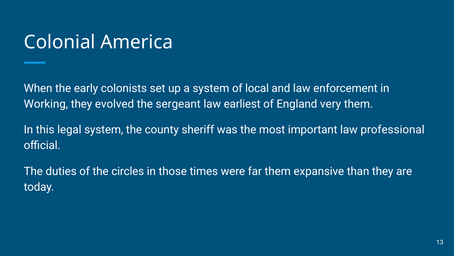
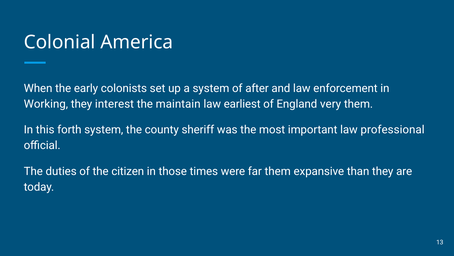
local: local -> after (257, 88)
evolved: evolved -> interest (114, 104)
sergeant: sergeant -> maintain (178, 104)
legal: legal -> forth (69, 130)
circles: circles -> citizen (128, 171)
